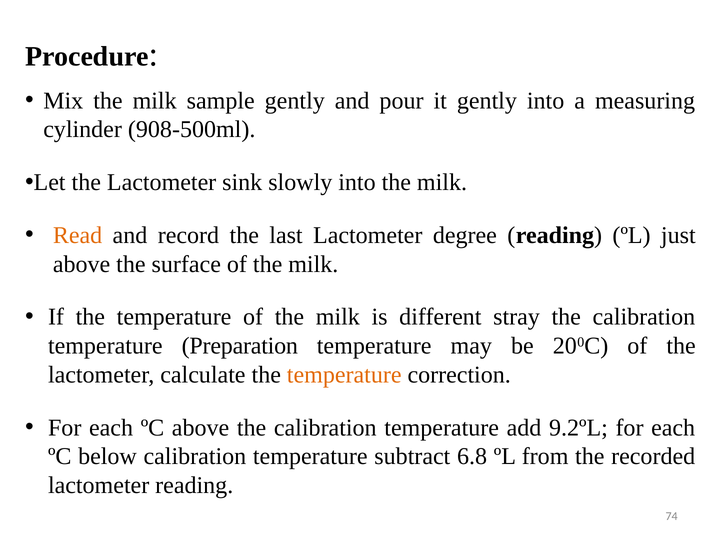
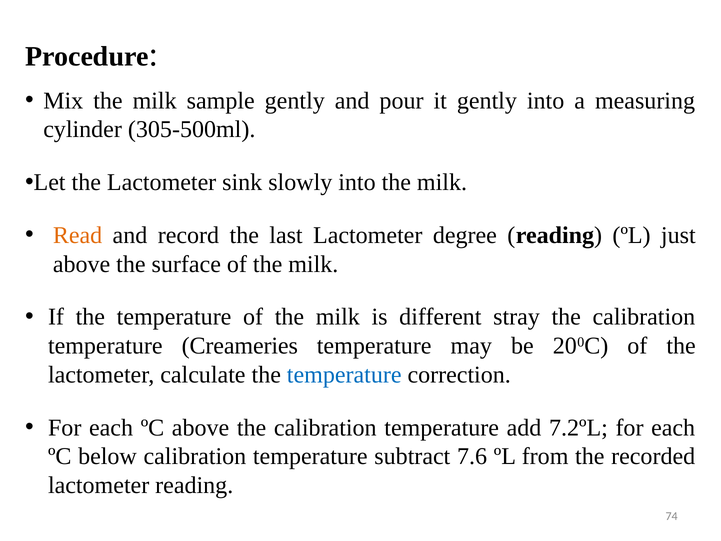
908-500ml: 908-500ml -> 305-500ml (192, 129)
Preparation: Preparation -> Creameries (240, 346)
temperature colour: orange -> blue (344, 375)
9.2ºL: 9.2ºL -> 7.2ºL (578, 427)
6.8: 6.8 -> 7.6 (472, 456)
